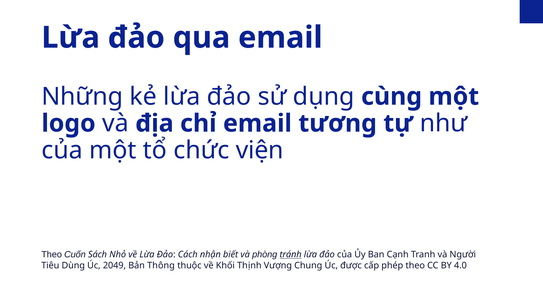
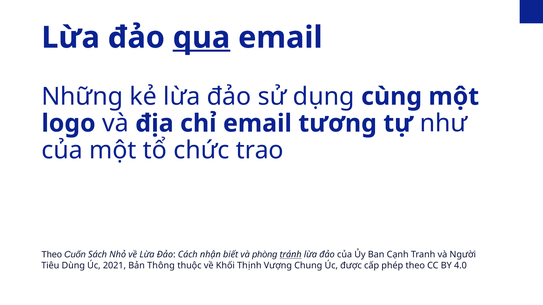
qua underline: none -> present (201, 38)
viện: viện -> trao (260, 151)
2049: 2049 -> 2021 (114, 266)
